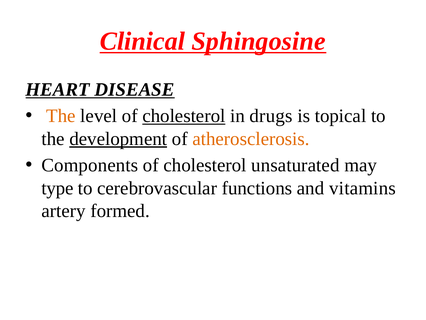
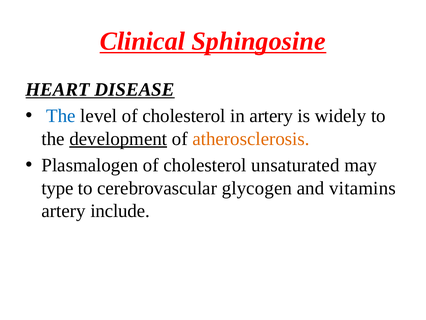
The colour: orange -> blue (61, 116)
cholesterol underline: present -> none (184, 116)
in drugs: drugs -> artery (271, 116)
topical: topical -> widely (341, 116)
Components: Components -> Plasmalogen (90, 165)
functions: functions -> glycogen (257, 188)
formed: formed -> include (120, 211)
